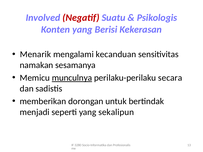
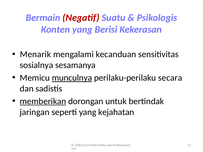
Involved: Involved -> Bermain (43, 18)
namakan: namakan -> sosialnya (36, 65)
memberikan underline: none -> present (43, 101)
menjadi: menjadi -> jaringan (35, 112)
sekalipun: sekalipun -> kejahatan (116, 112)
